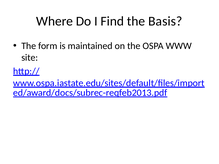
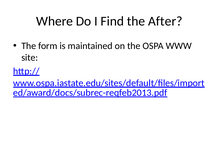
Basis: Basis -> After (165, 21)
